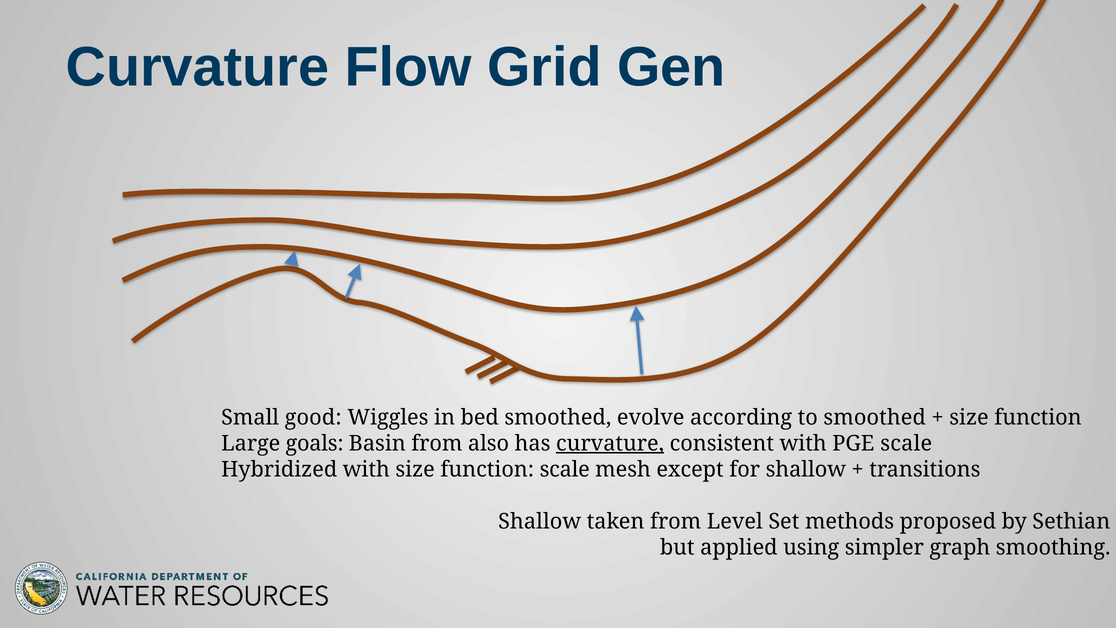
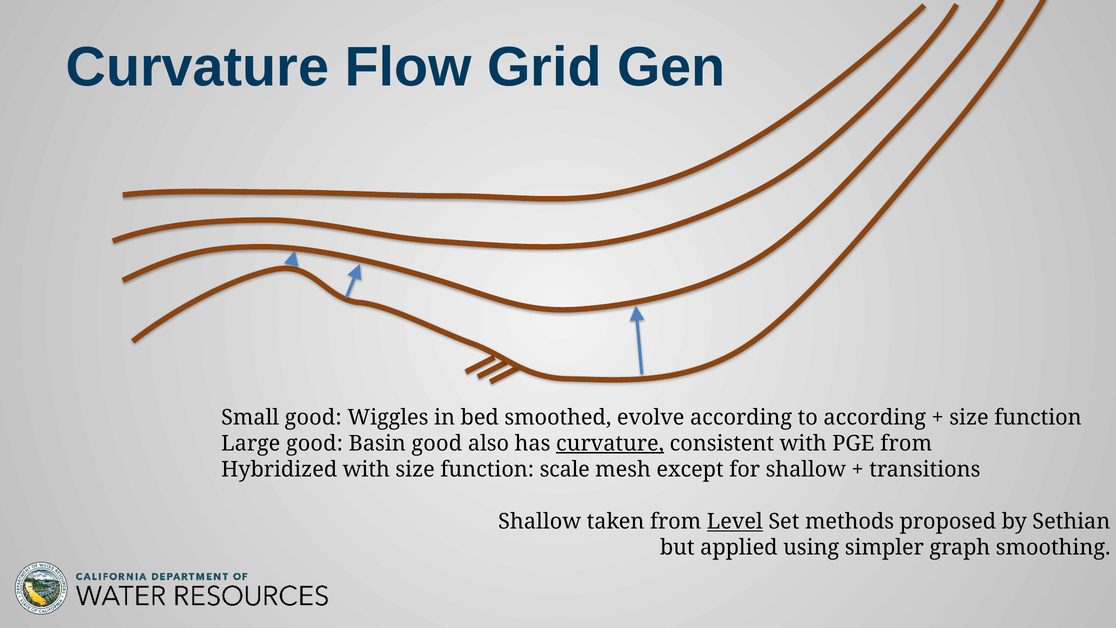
to smoothed: smoothed -> according (875, 417)
Large goals: goals -> good (314, 443)
Basin from: from -> good (437, 443)
PGE scale: scale -> from (906, 443)
Level underline: none -> present (735, 521)
